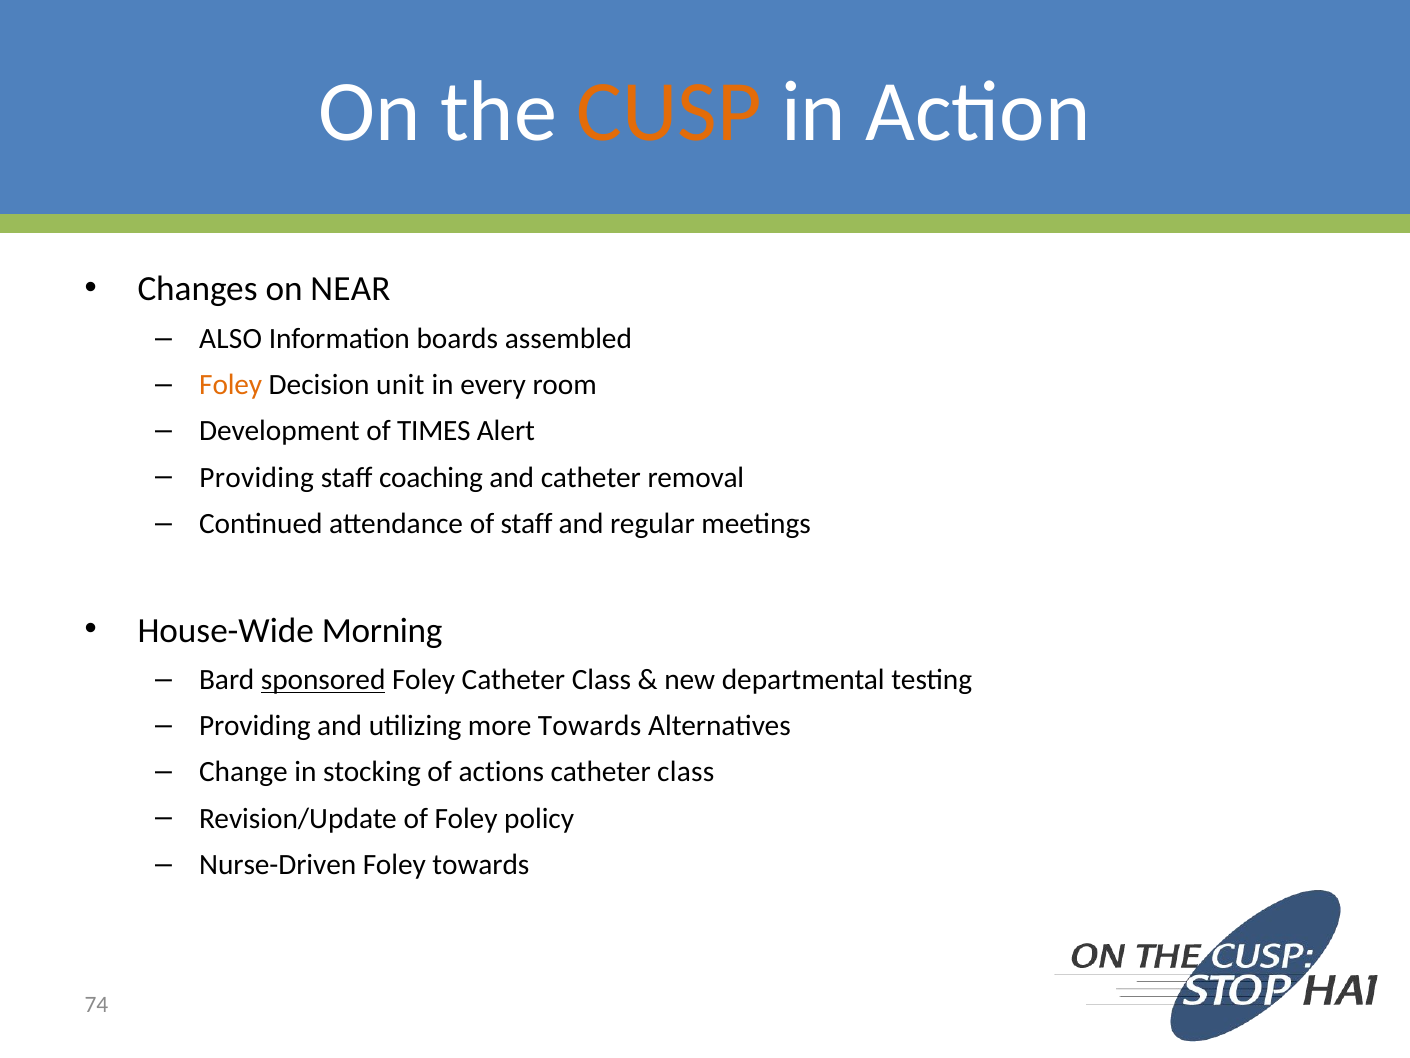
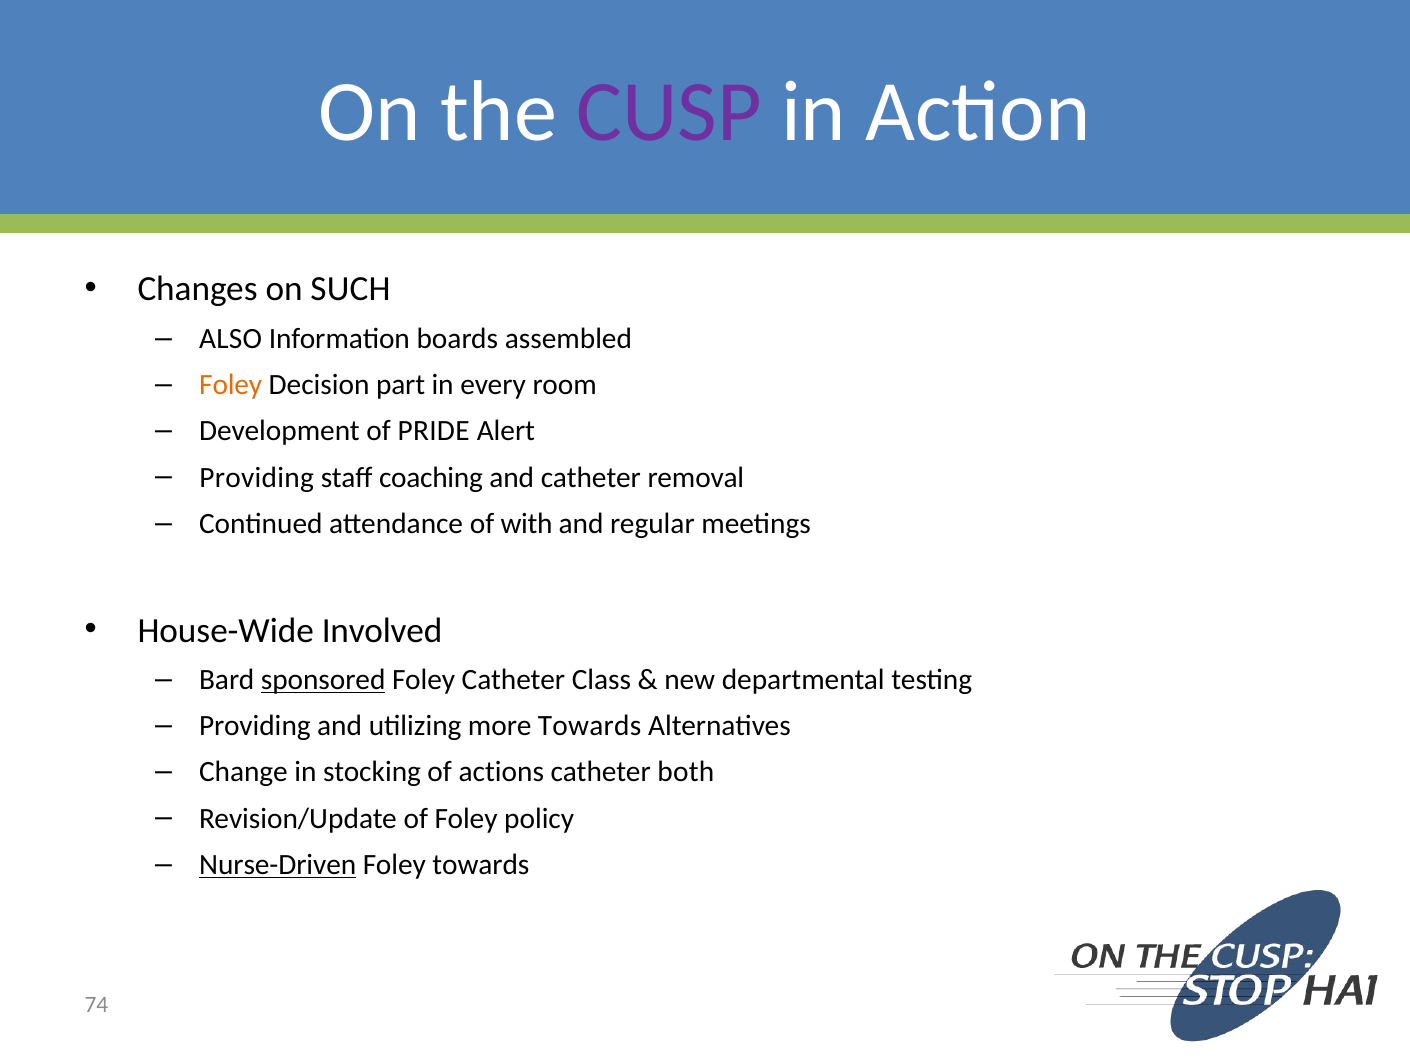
CUSP colour: orange -> purple (669, 112)
NEAR: NEAR -> SUCH (351, 289)
unit: unit -> part (401, 385)
TIMES: TIMES -> PRIDE (434, 431)
of staff: staff -> with (527, 524)
Morning: Morning -> Involved (382, 630)
class: class -> both (686, 772)
Nurse-Driven underline: none -> present (278, 864)
